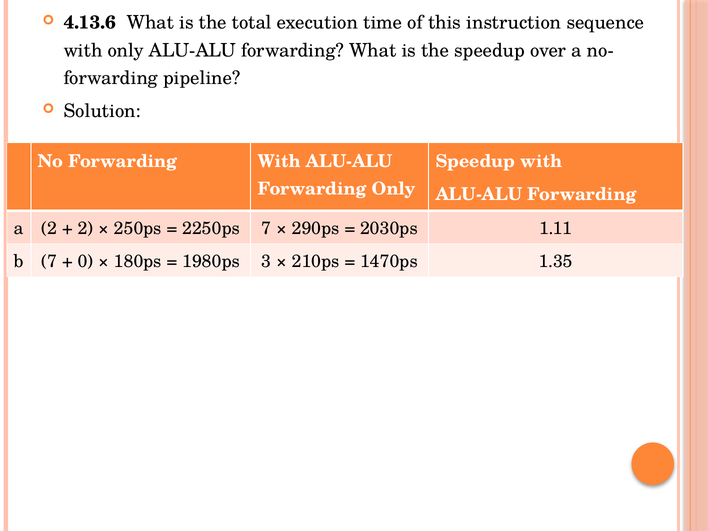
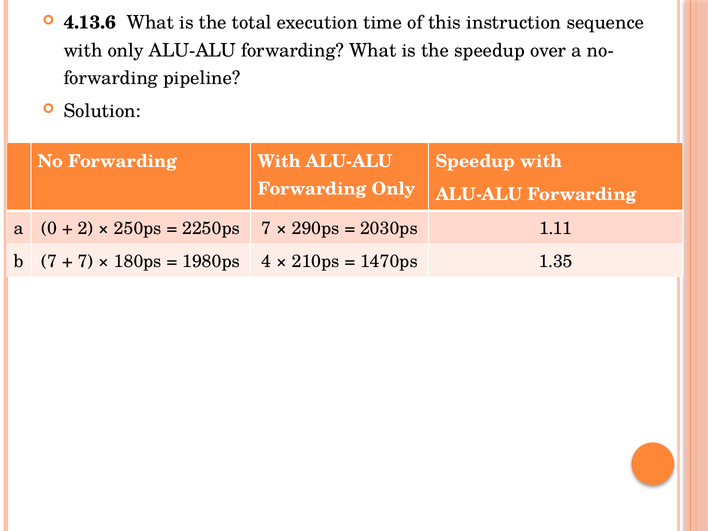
a 2: 2 -> 0 (49, 228)
0: 0 -> 7 (85, 261)
3: 3 -> 4 (266, 261)
